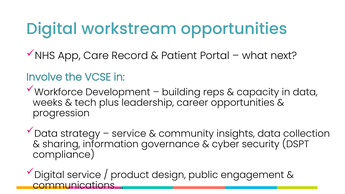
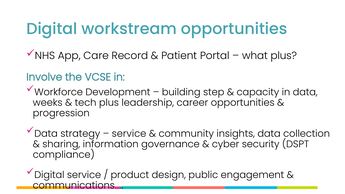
what next: next -> plus (284, 56)
reps: reps -> step (214, 92)
